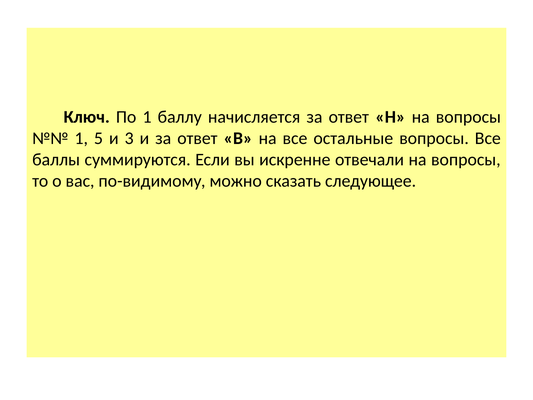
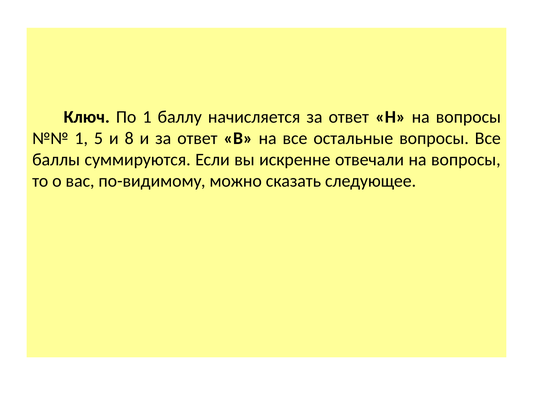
3: 3 -> 8 (129, 138)
